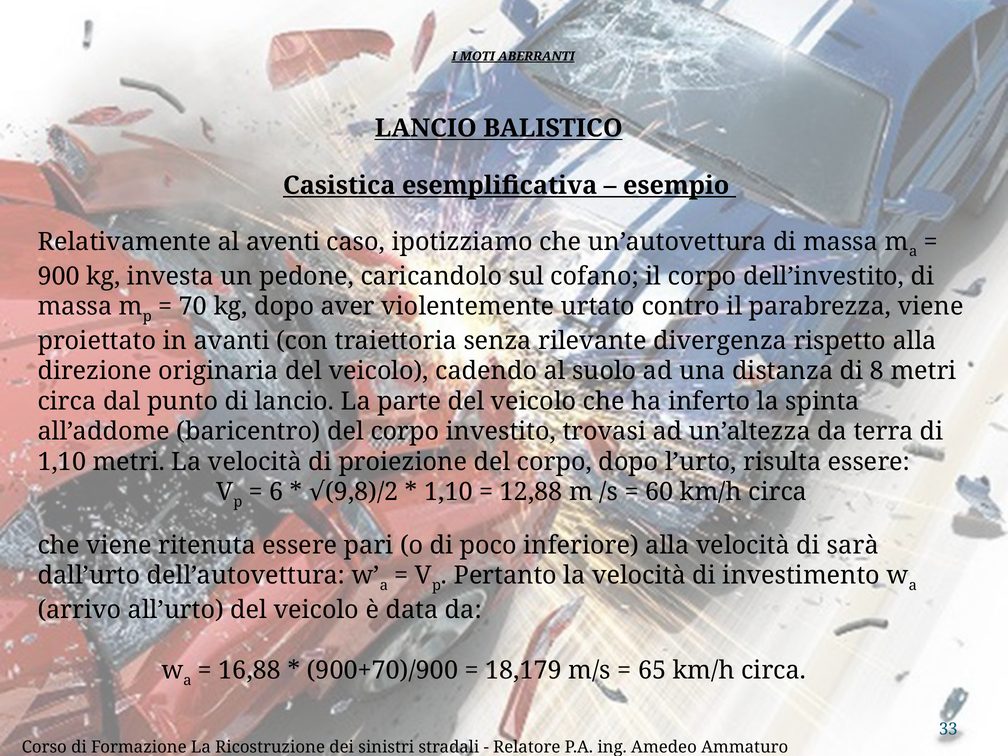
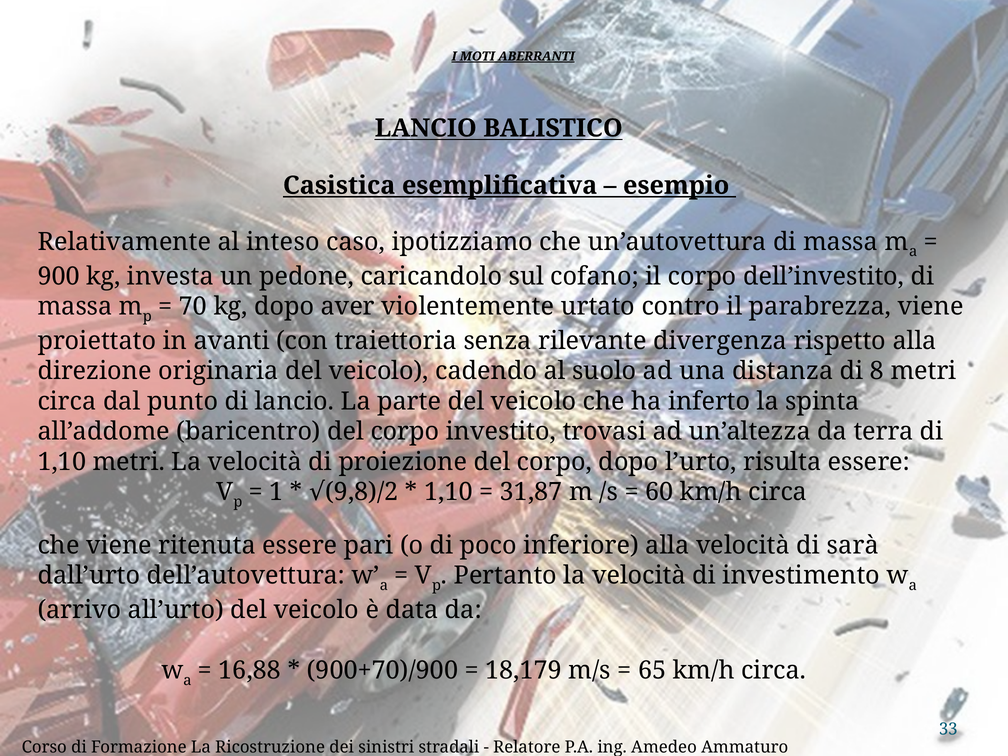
aventi: aventi -> inteso (283, 242)
6: 6 -> 1 (276, 492)
12,88: 12,88 -> 31,87 (531, 492)
